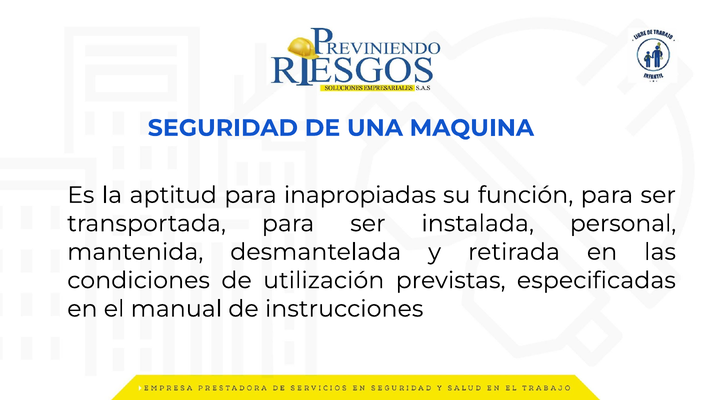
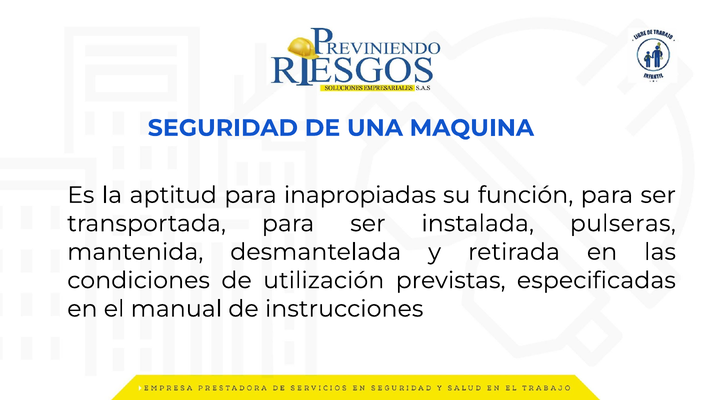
personal: personal -> pulseras (623, 223)
